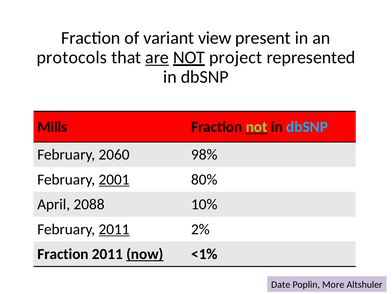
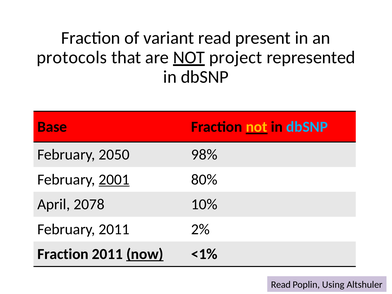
variant view: view -> read (215, 38)
are underline: present -> none (157, 57)
Mills: Mills -> Base (52, 127)
not colour: light green -> yellow (257, 127)
2060: 2060 -> 2050 (114, 155)
2088: 2088 -> 2078 (89, 204)
2011 underline: present -> none (114, 229)
Date: Date -> Read (281, 285)
More: More -> Using (333, 285)
